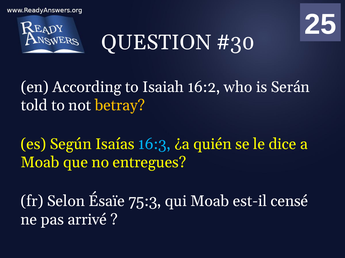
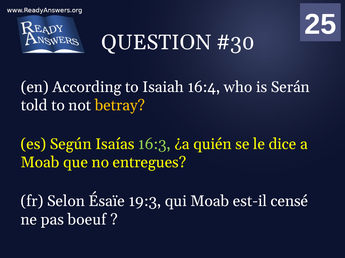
16:2: 16:2 -> 16:4 (204, 87)
16:3 colour: light blue -> light green (154, 144)
75:3: 75:3 -> 19:3 (145, 202)
arrivé: arrivé -> boeuf (87, 220)
